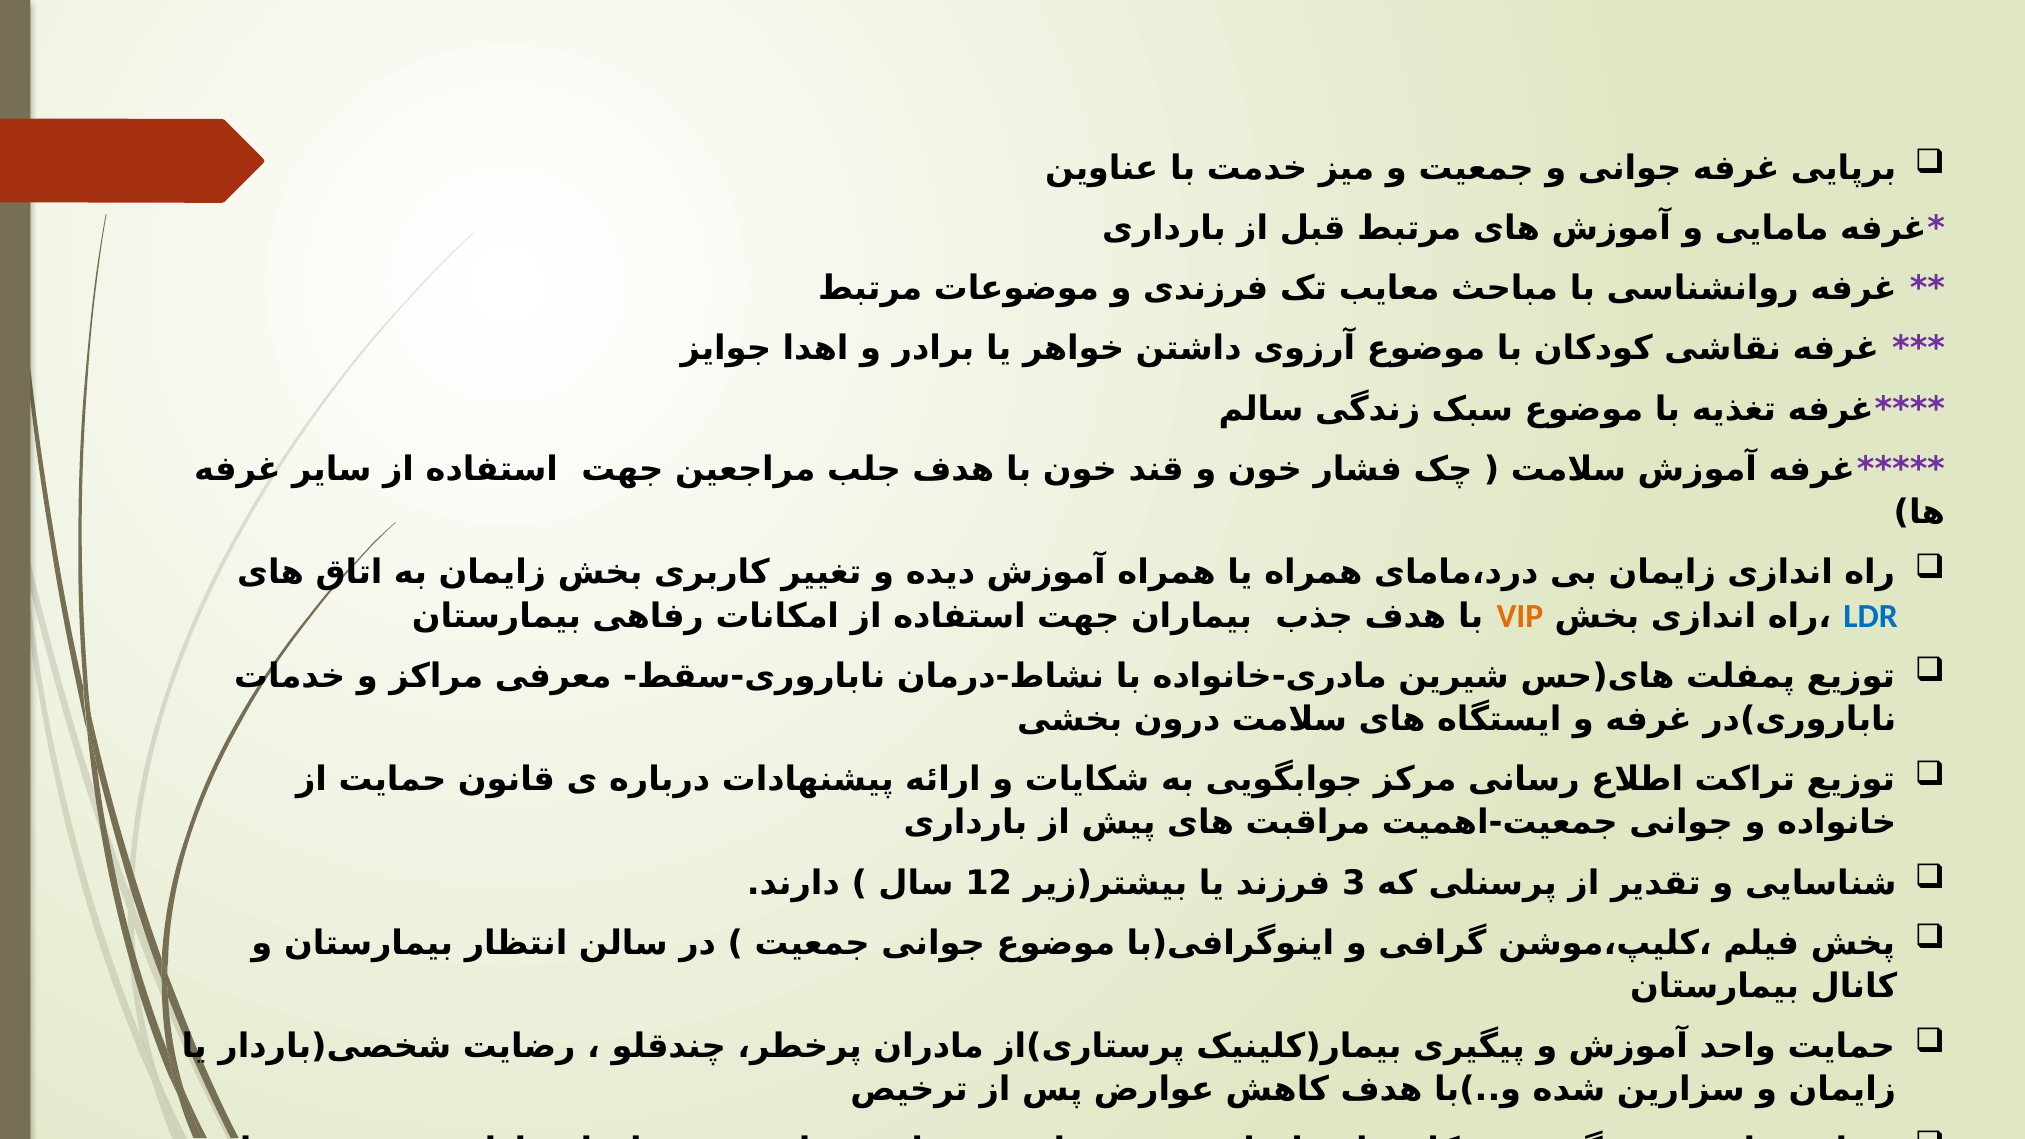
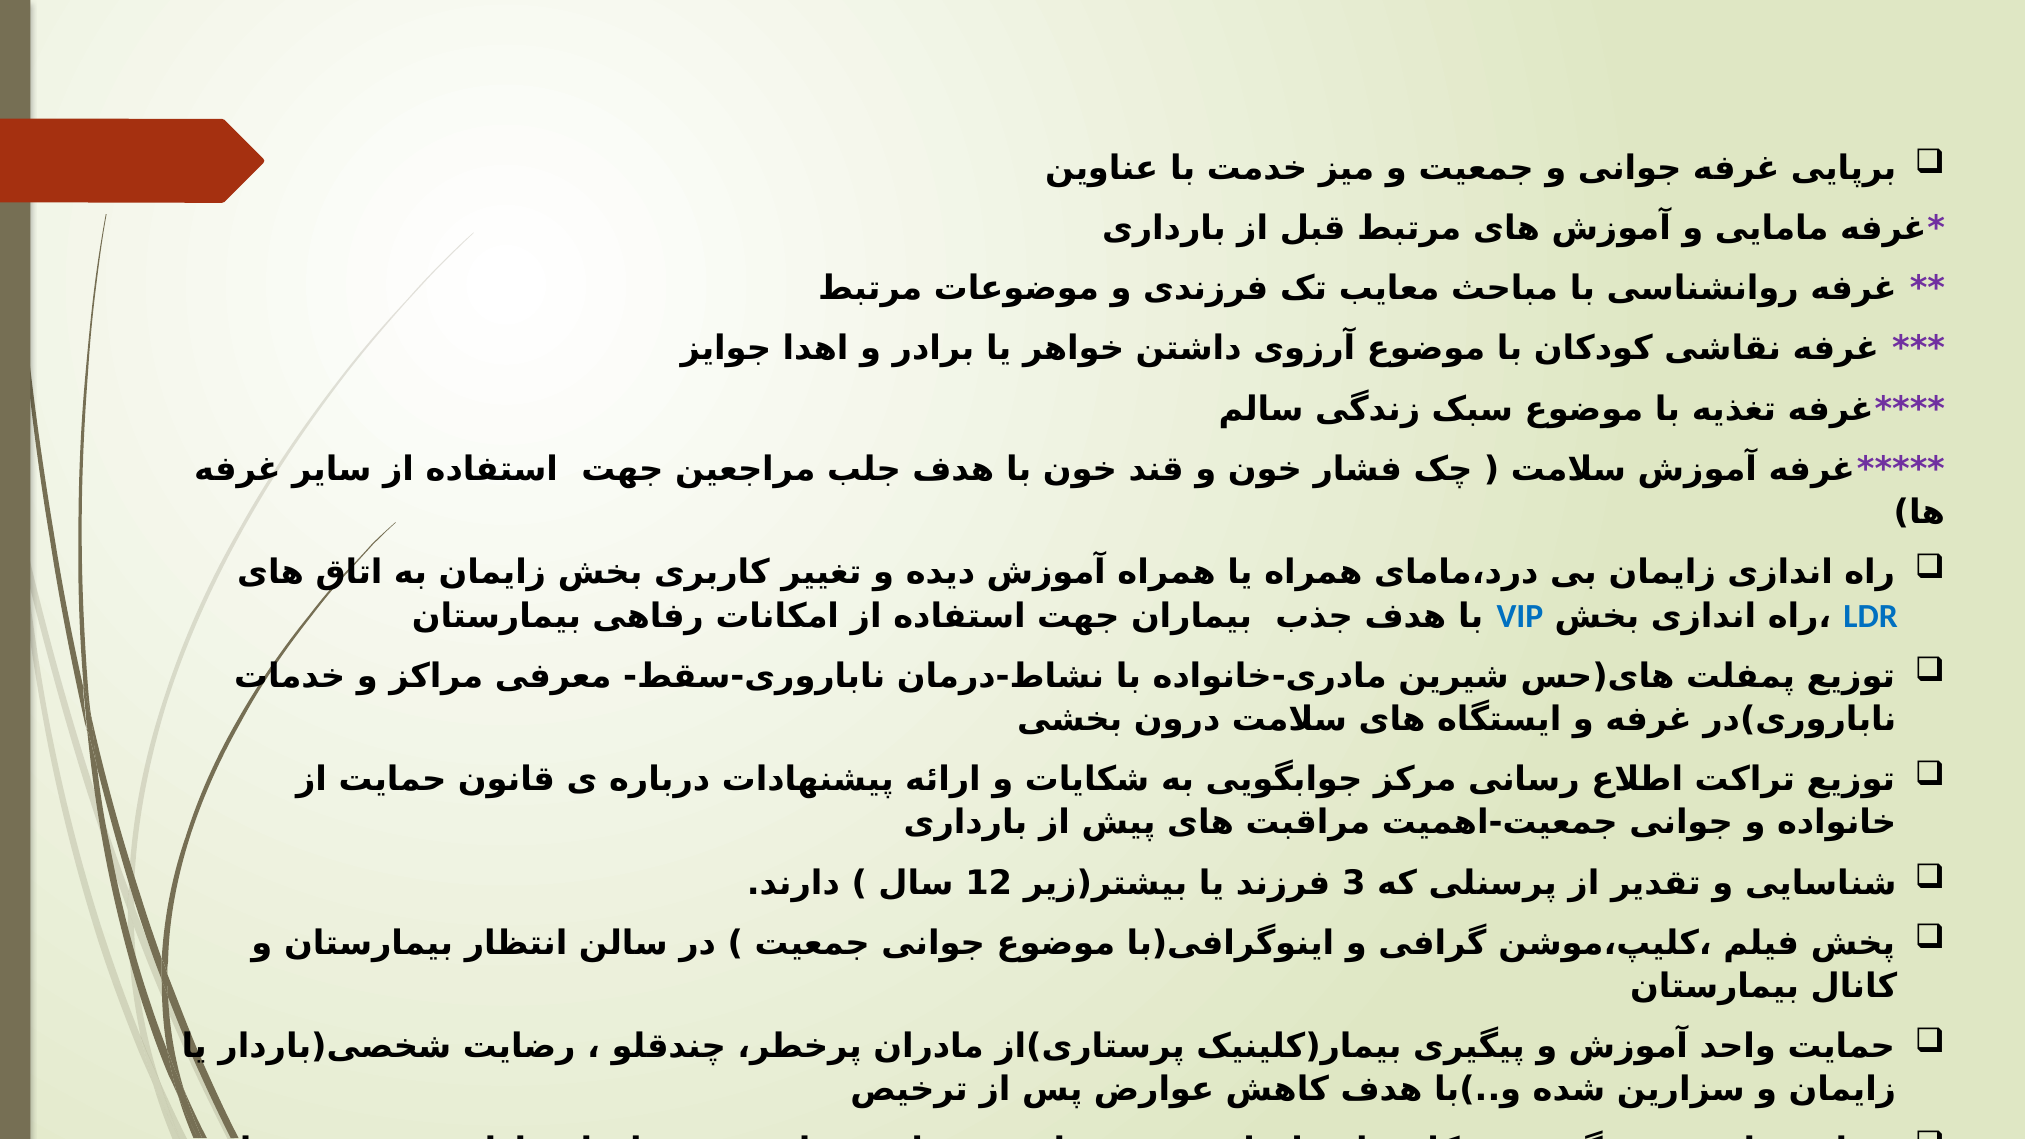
VIP colour: orange -> blue (1520, 616)
